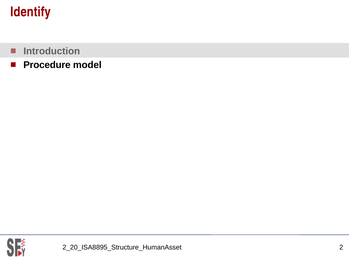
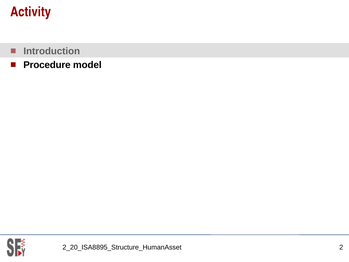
Identify: Identify -> Activity (31, 12)
